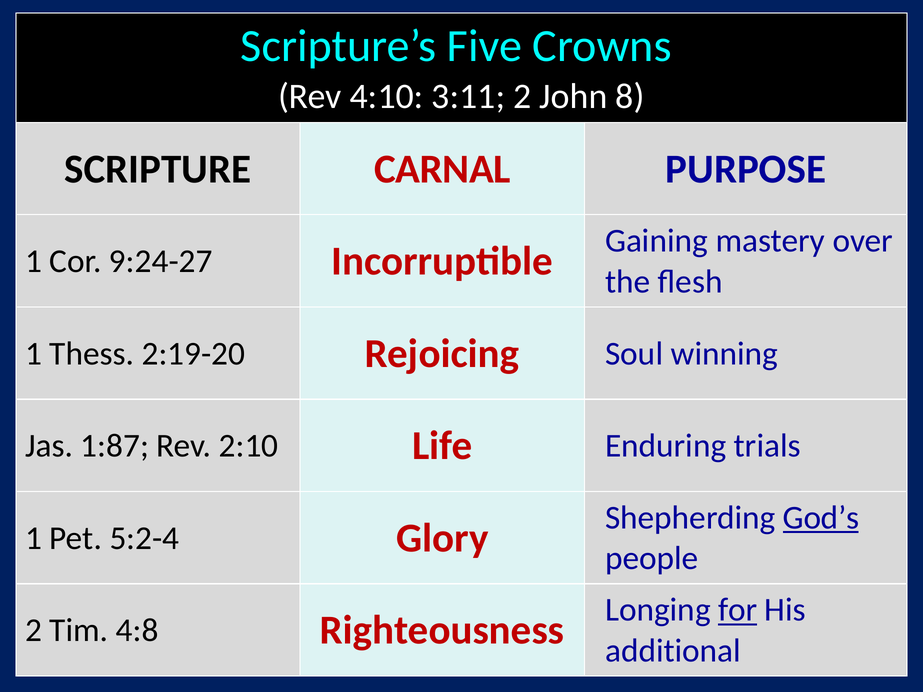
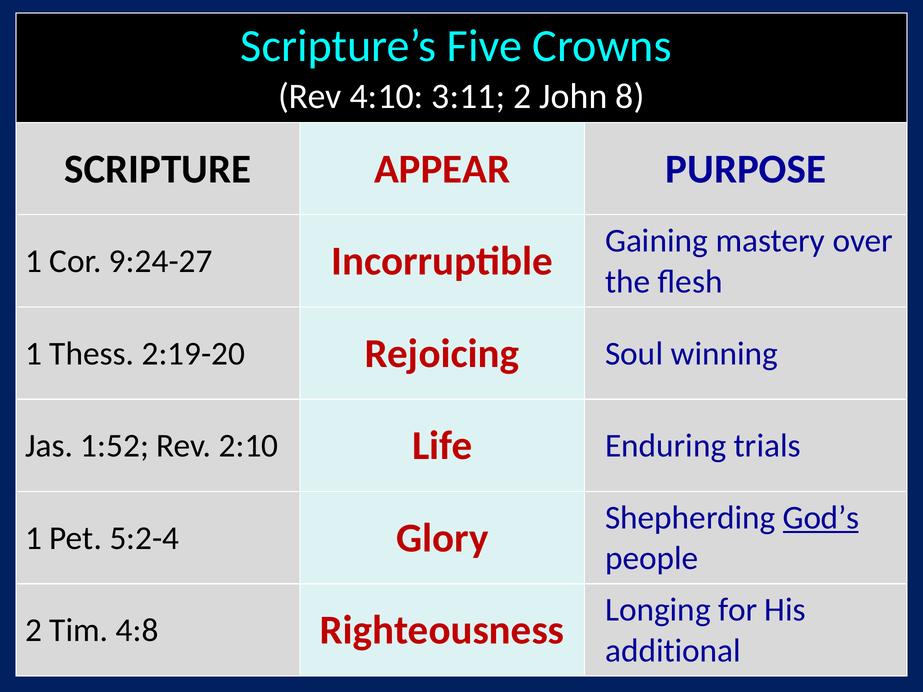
CARNAL: CARNAL -> APPEAR (442, 169)
1:87: 1:87 -> 1:52 (115, 446)
for underline: present -> none (738, 610)
